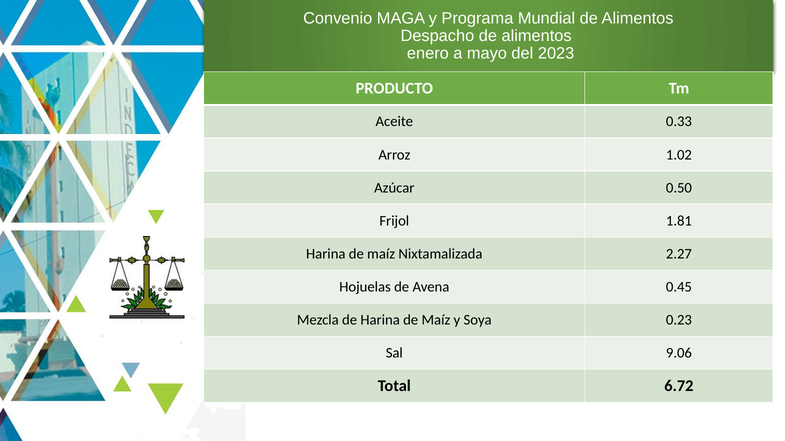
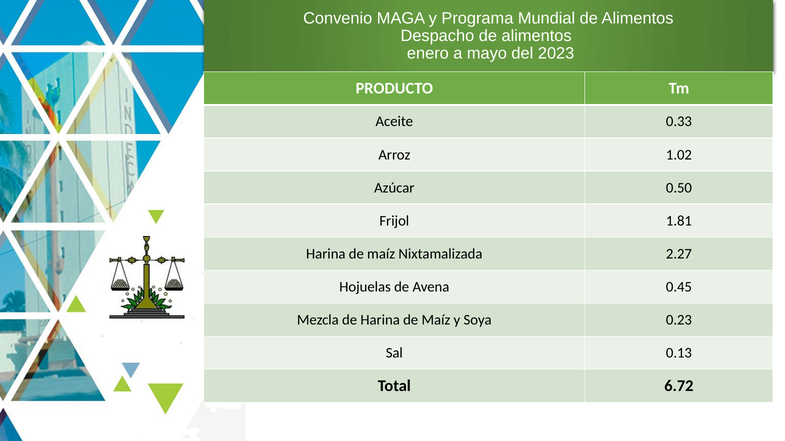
9.06: 9.06 -> 0.13 (679, 353)
